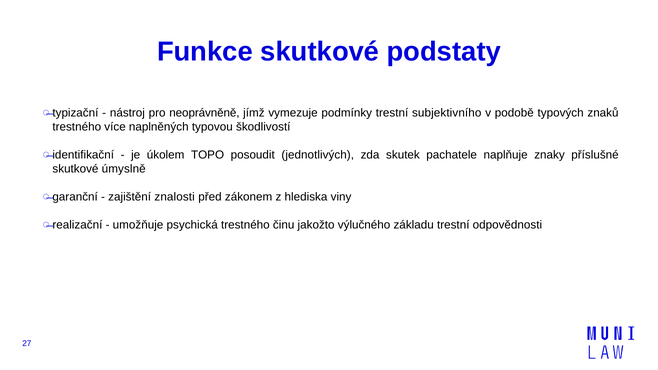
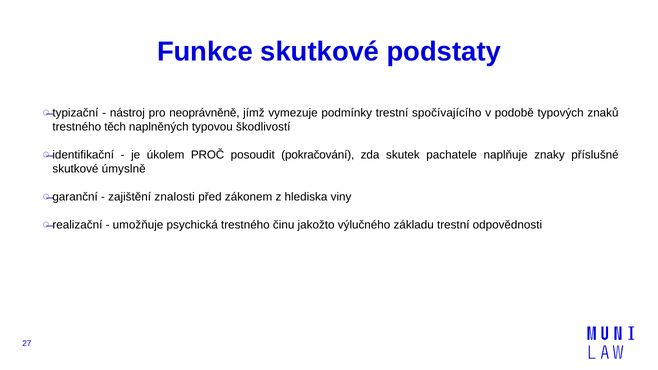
subjektivního: subjektivního -> spočívajícího (447, 113)
více: více -> těch (115, 127)
TOPO: TOPO -> PROČ (208, 155)
jednotlivých: jednotlivých -> pokračování (318, 155)
